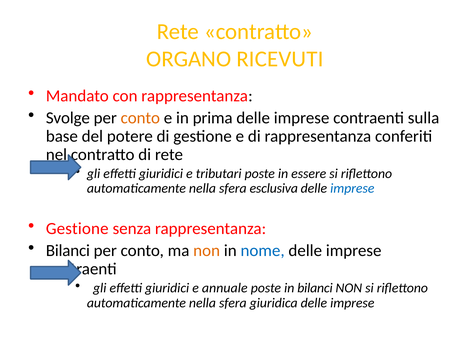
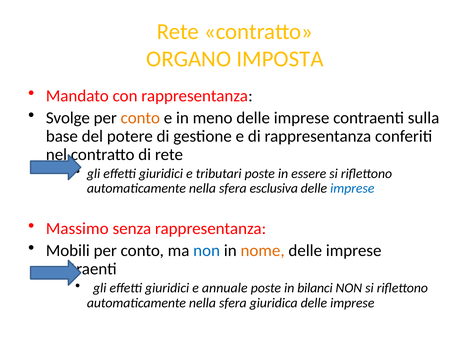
RICEVUTI: RICEVUTI -> IMPOSTA (280, 59)
prima: prima -> meno (213, 118)
Gestione: Gestione -> Massimo (77, 229)
Bilanci: Bilanci -> Mobili (68, 251)
non colour: orange -> blue (207, 251)
nome colour: blue -> orange (263, 251)
